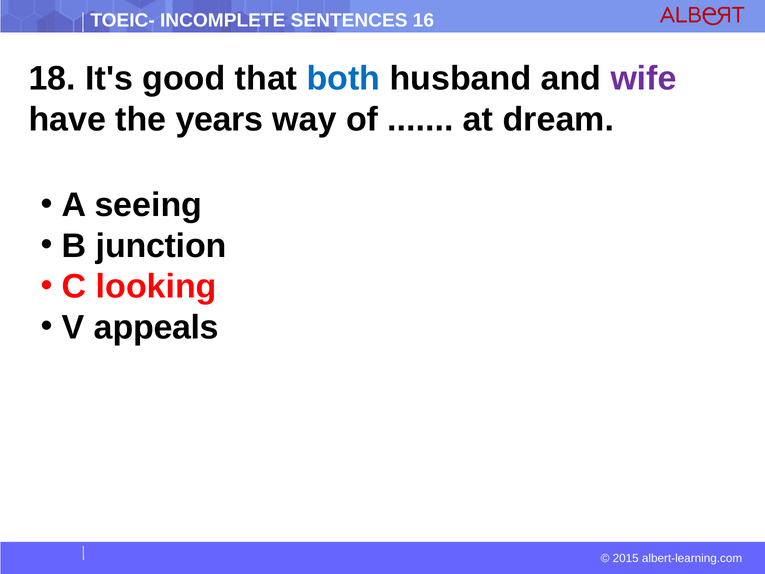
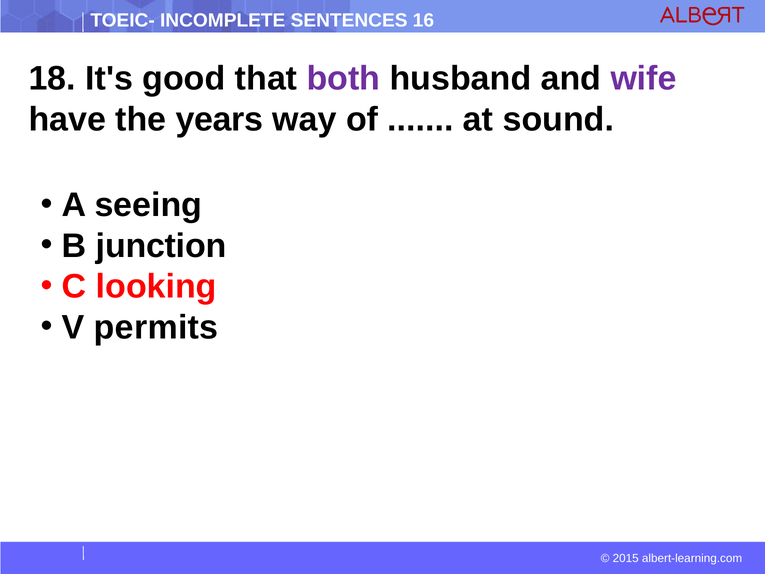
both colour: blue -> purple (343, 78)
dream: dream -> sound (558, 119)
appeals: appeals -> permits (156, 327)
